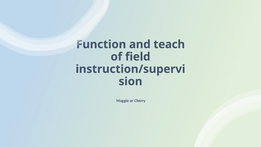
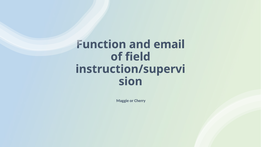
teach: teach -> email (169, 44)
